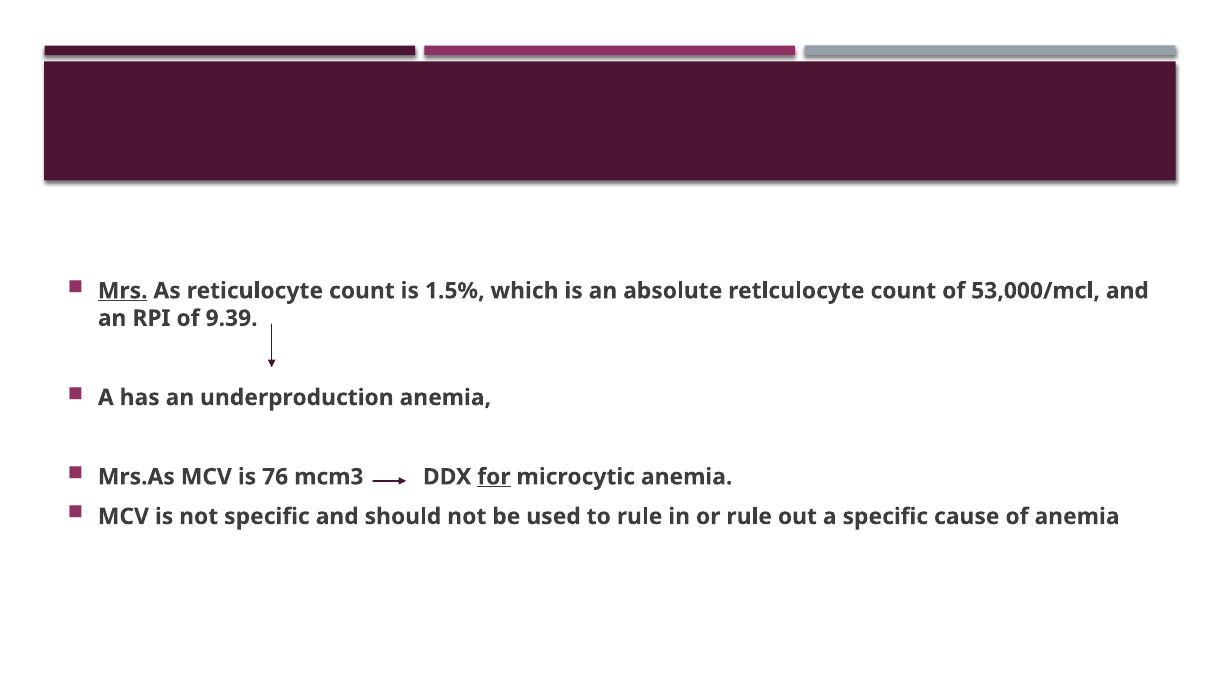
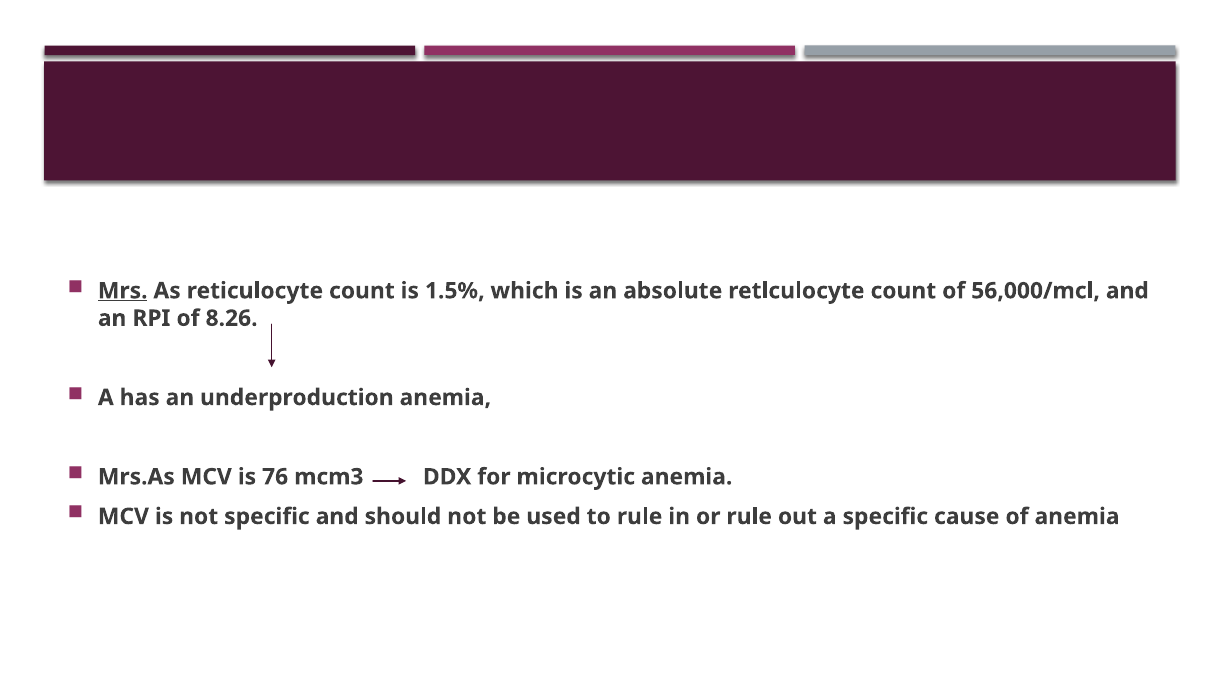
53,000/mcl: 53,000/mcl -> 56,000/mcl (1036, 291)
9.39: 9.39 -> 8.26 (232, 318)
for underline: present -> none (494, 477)
